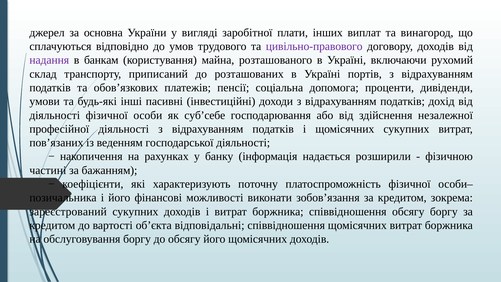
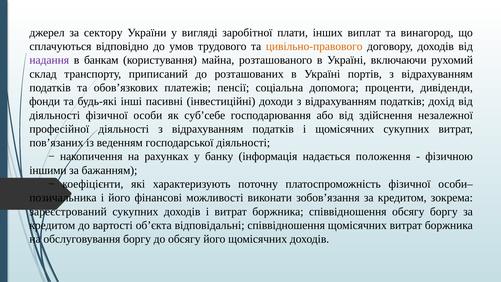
основна: основна -> сектору (103, 33)
цивільно-правового colour: purple -> orange (314, 46)
умови: умови -> фонди (45, 101)
розширили: розширили -> положення (383, 156)
частині: частині -> іншими (48, 170)
